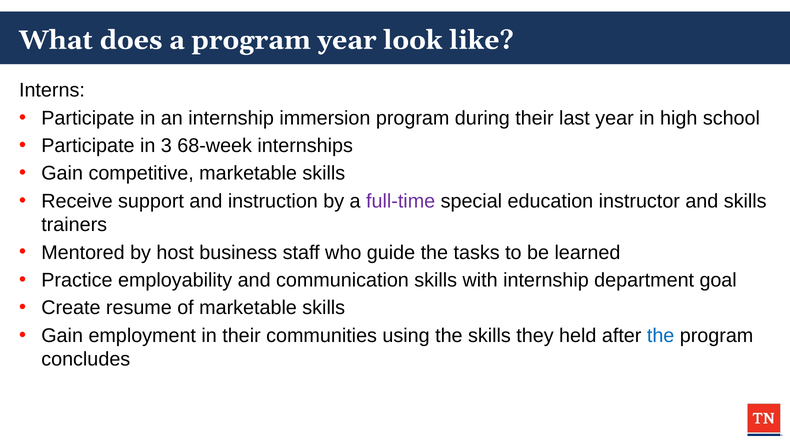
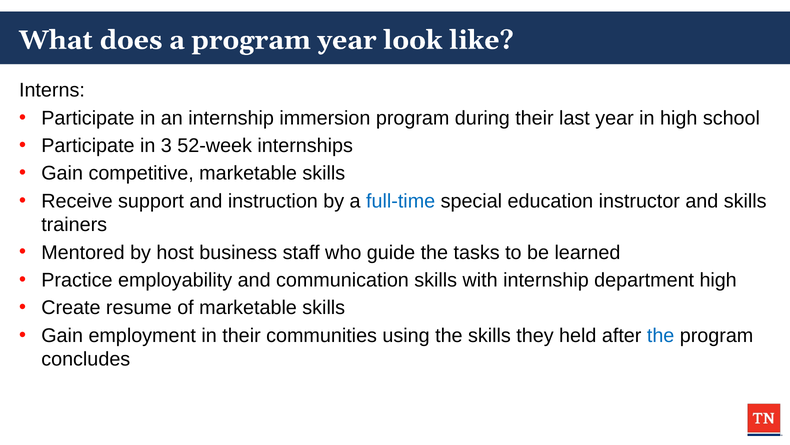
68-week: 68-week -> 52-week (215, 146)
full-time colour: purple -> blue (401, 201)
department goal: goal -> high (718, 280)
